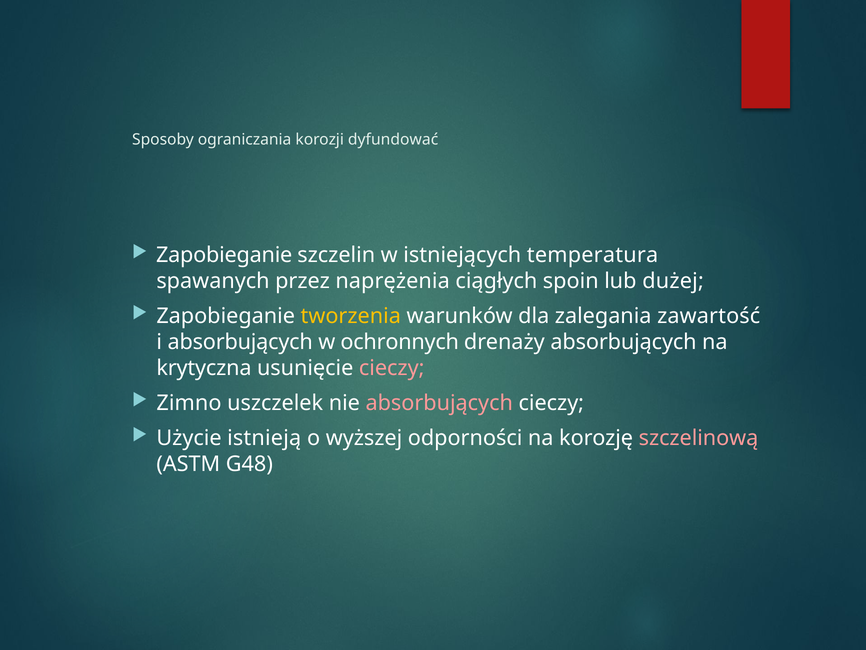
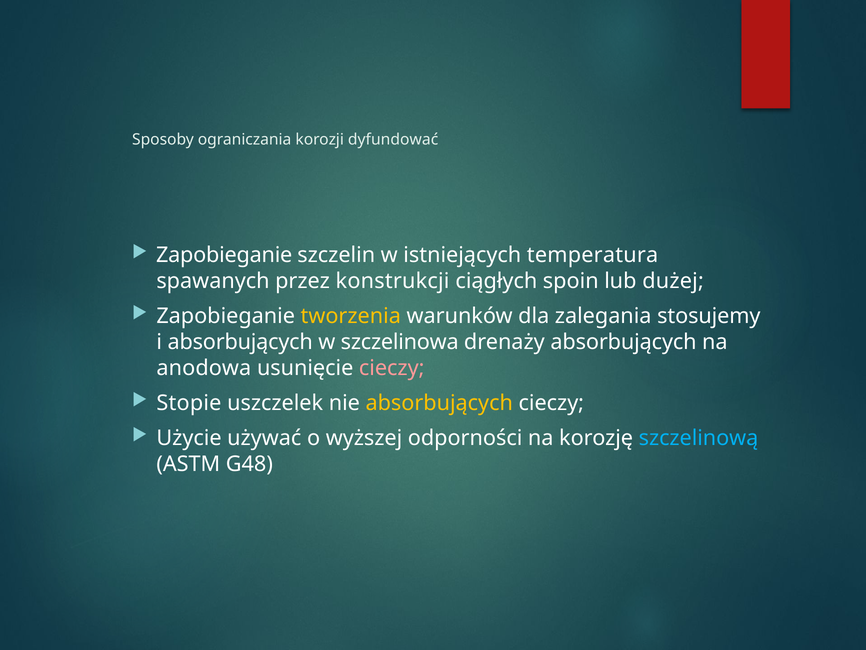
naprężenia: naprężenia -> konstrukcji (393, 281)
zawartość: zawartość -> stosujemy (709, 316)
ochronnych: ochronnych -> szczelinowa (400, 342)
krytyczna: krytyczna -> anodowa (204, 368)
Zimno: Zimno -> Stopie (189, 403)
absorbujących colour: pink -> yellow (439, 403)
istnieją: istnieją -> używać (264, 438)
szczelinową colour: pink -> light blue (699, 438)
